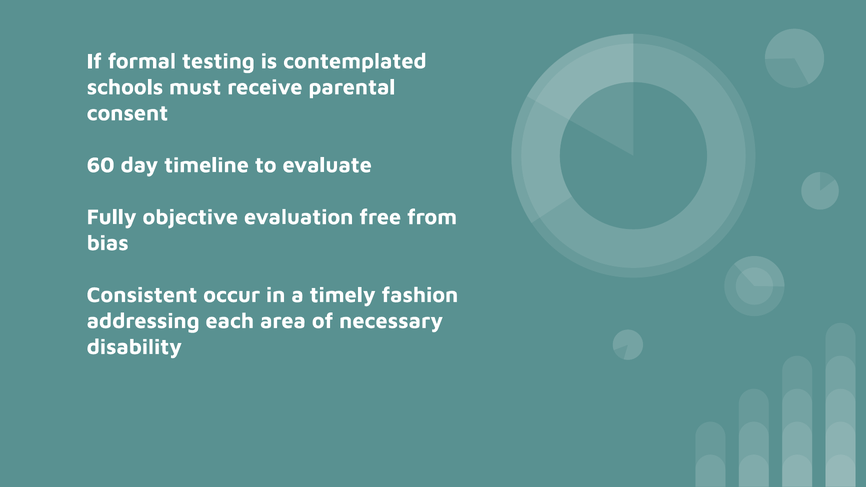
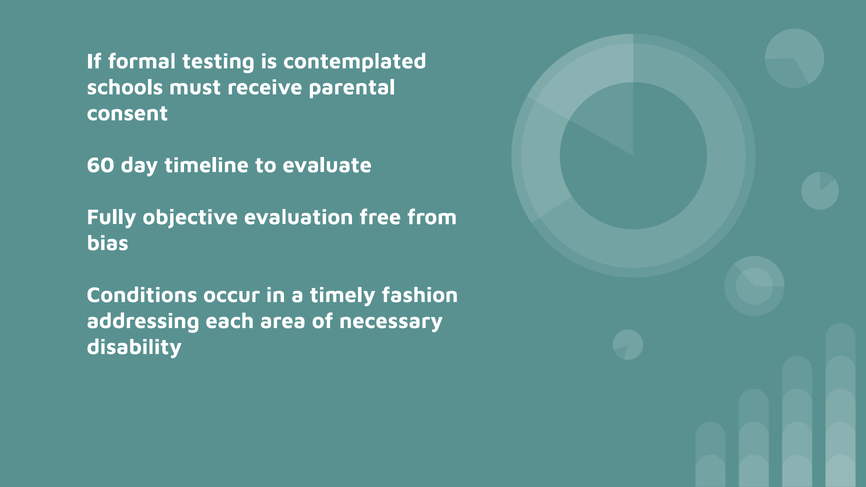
Consistent: Consistent -> Conditions (142, 295)
